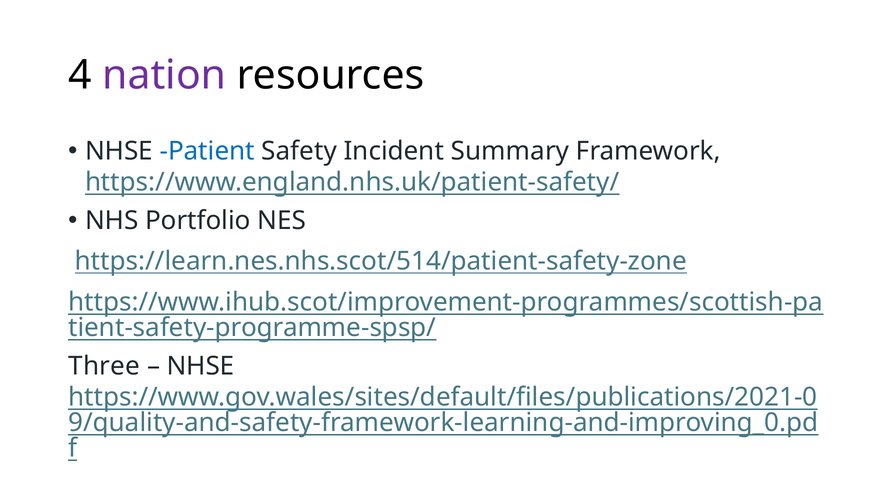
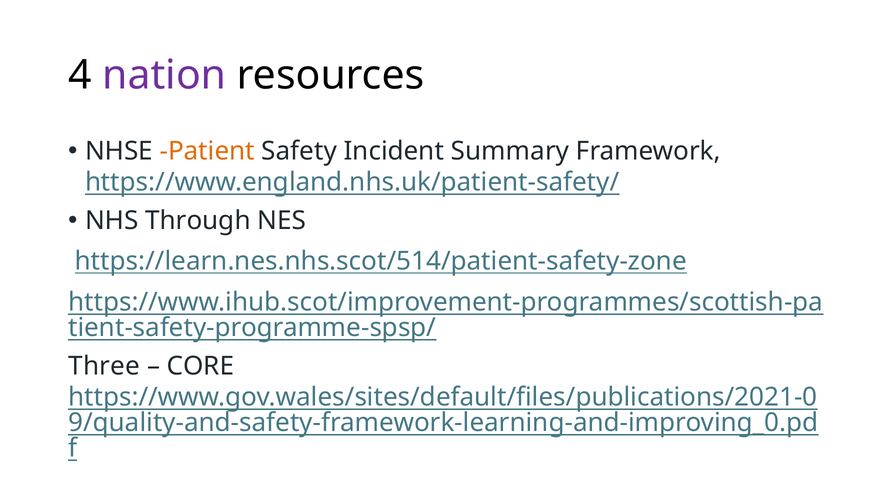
Patient colour: blue -> orange (207, 151)
Portfolio: Portfolio -> Through (198, 221)
NHSE: NHSE -> CORE (201, 366)
